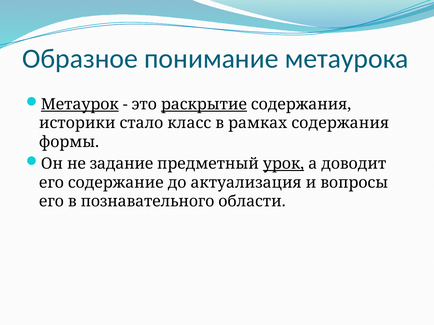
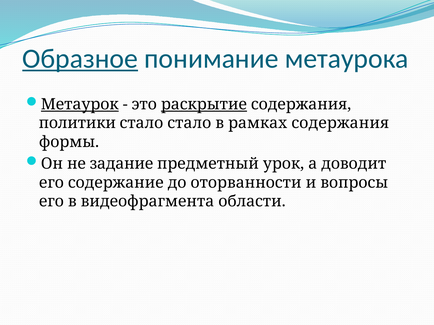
Образное underline: none -> present (80, 59)
историки: историки -> политики (77, 123)
стало класс: класс -> стало (189, 123)
урок underline: present -> none (284, 164)
актуализация: актуализация -> оторванности (246, 183)
познавательного: познавательного -> видеофрагмента (147, 202)
